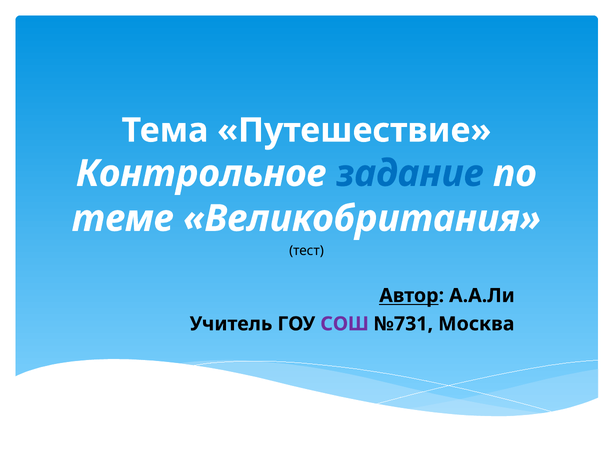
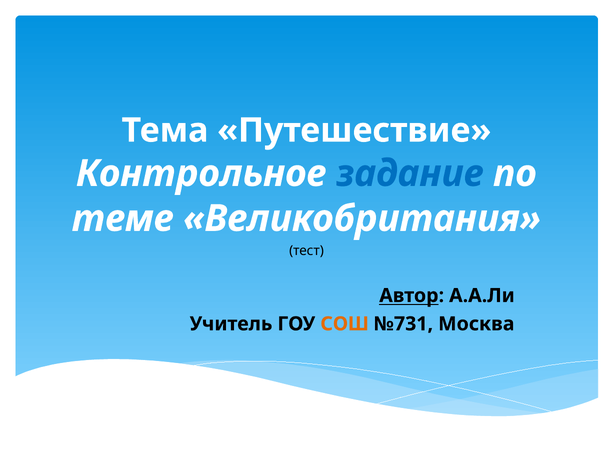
СОШ colour: purple -> orange (345, 324)
